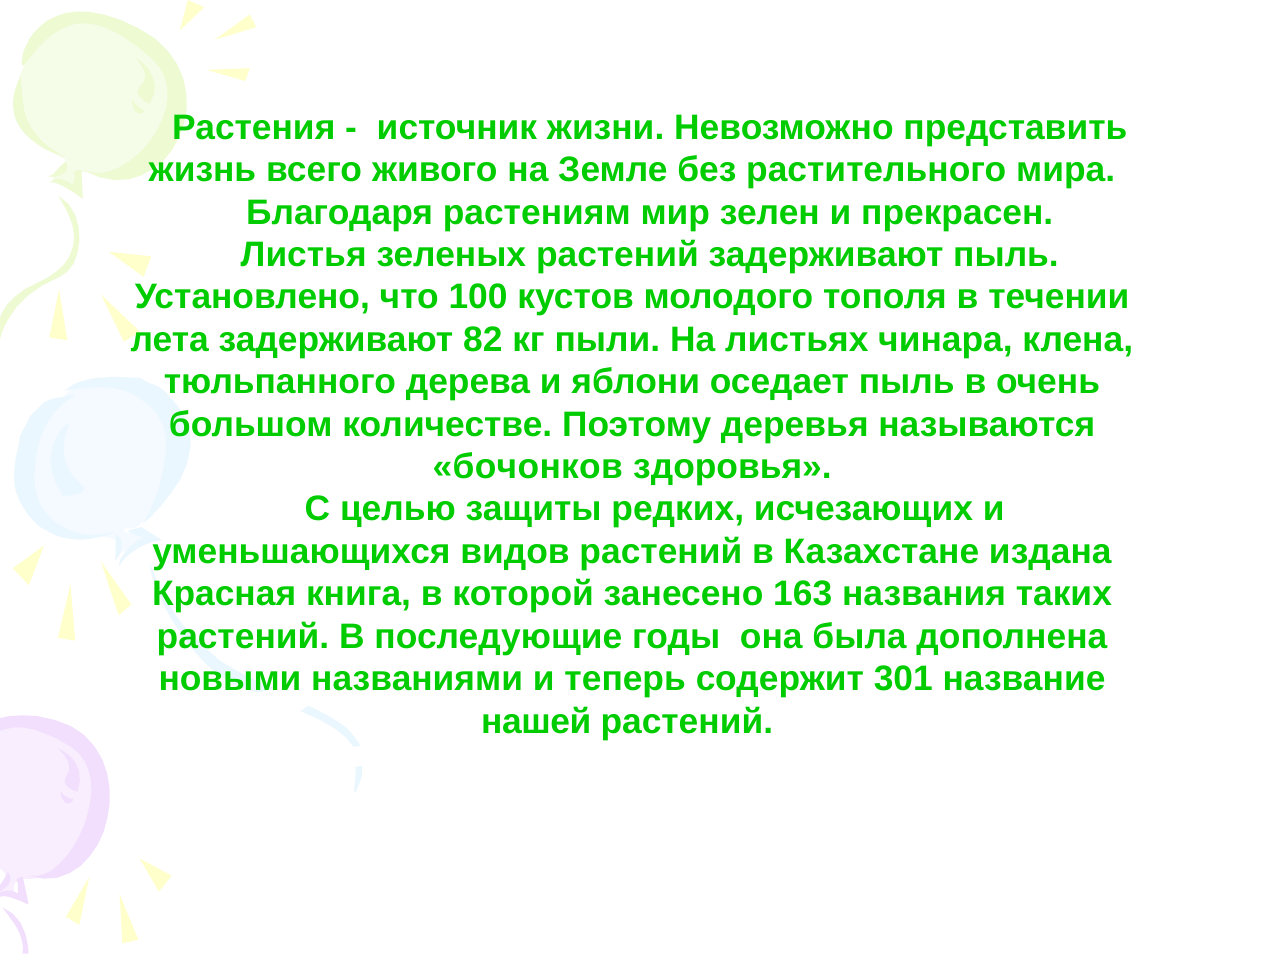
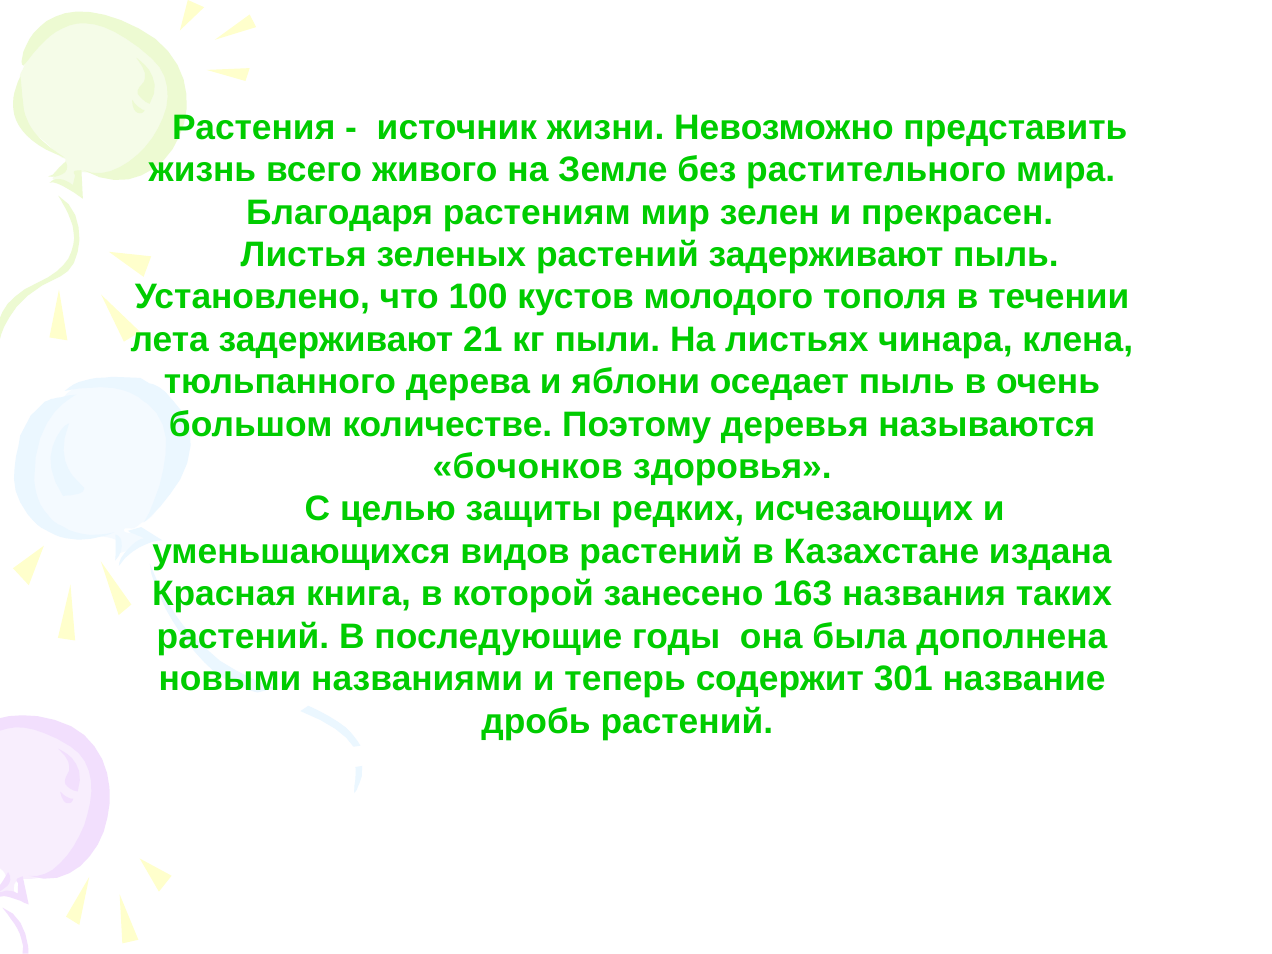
82: 82 -> 21 (483, 340)
нашей: нашей -> дробь (536, 721)
